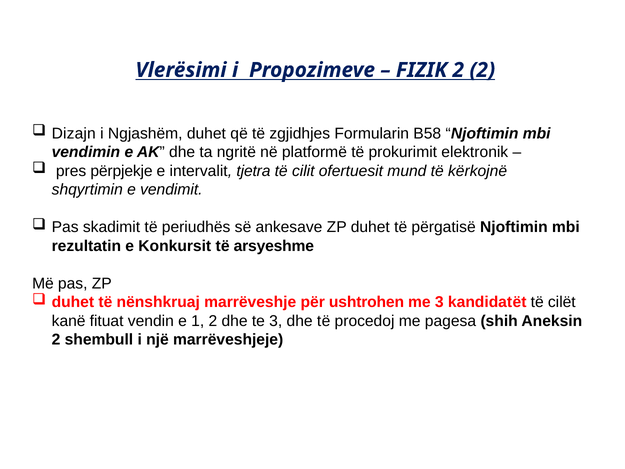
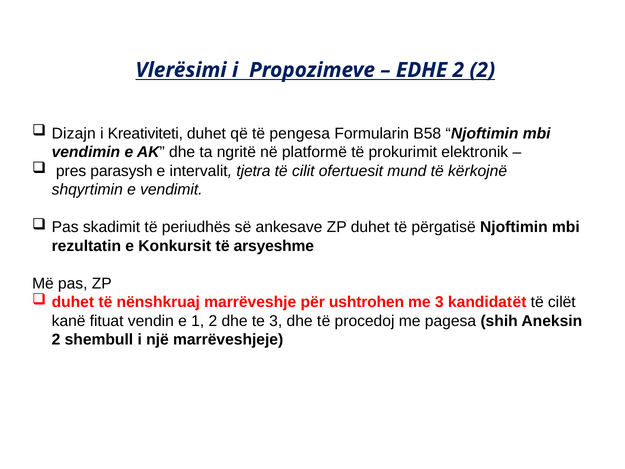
FIZIK: FIZIK -> EDHE (422, 70)
Ngjashëm: Ngjashëm -> Kreativiteti (145, 133)
zgjidhjes: zgjidhjes -> pengesa (300, 133)
përpjekje: përpjekje -> parasysh (121, 171)
